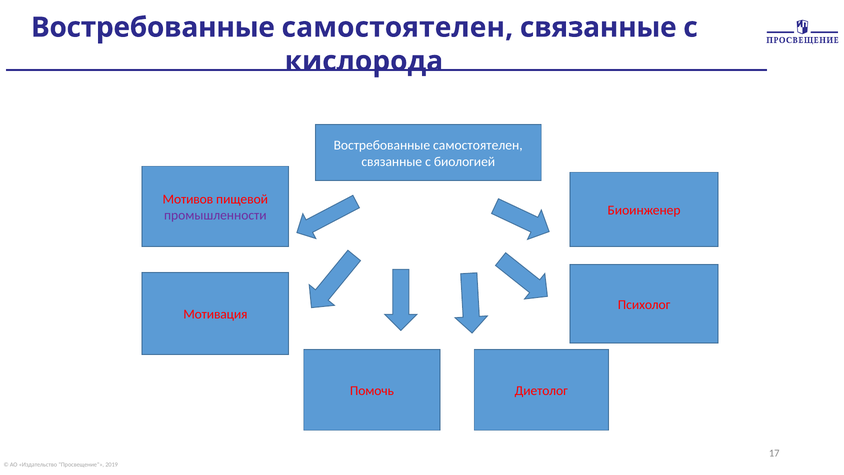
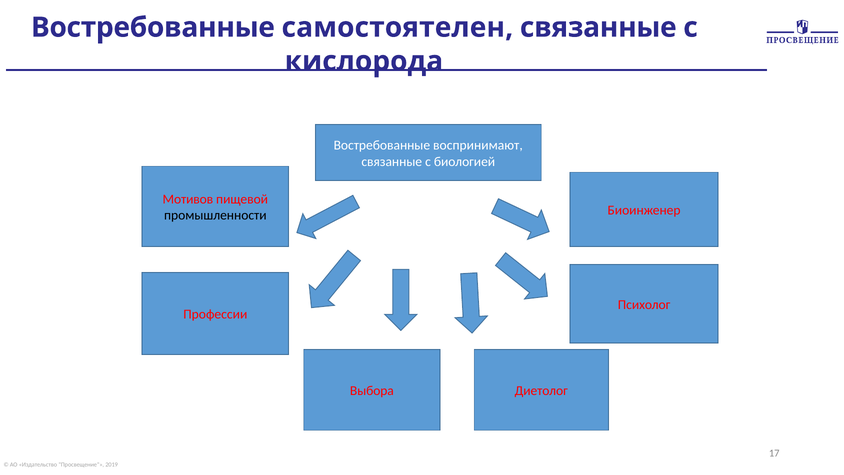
самостоятелен: самостоятелен -> воспринимают (478, 145)
промышленности colour: purple -> black (215, 215)
Мотивация: Мотивация -> Профессии (215, 314)
Помочь: Помочь -> Выбора (372, 391)
